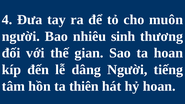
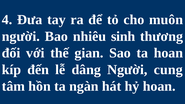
tiếng: tiếng -> cung (168, 70)
thiên: thiên -> ngàn (84, 86)
